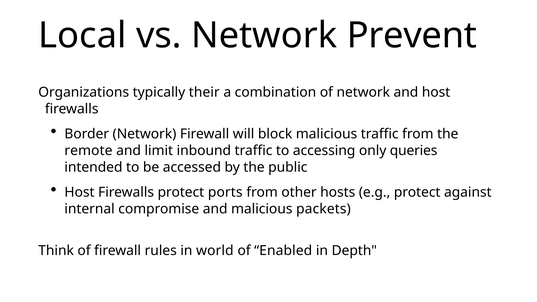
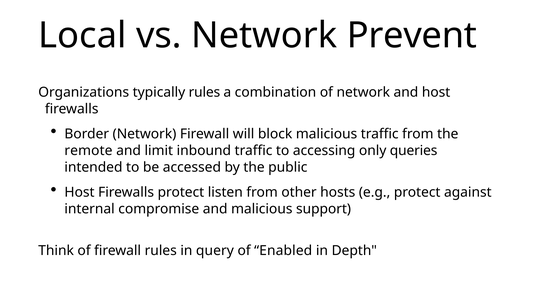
typically their: their -> rules (204, 92)
ports: ports -> listen (225, 192)
packets: packets -> support (324, 209)
world: world -> query (215, 251)
